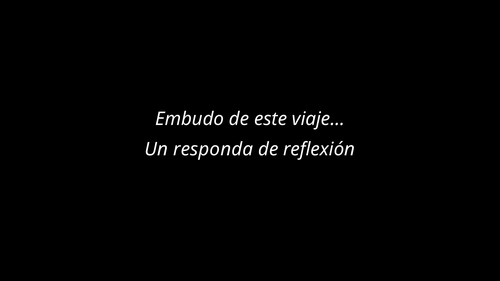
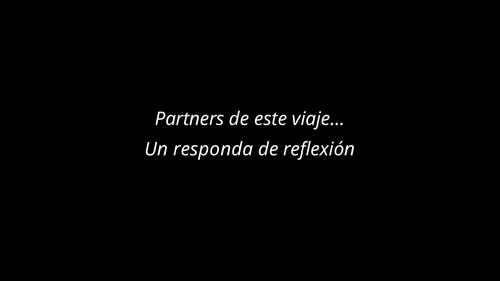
Embudo: Embudo -> Partners (190, 119)
